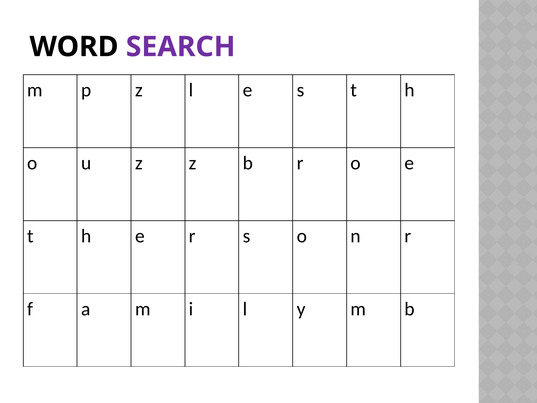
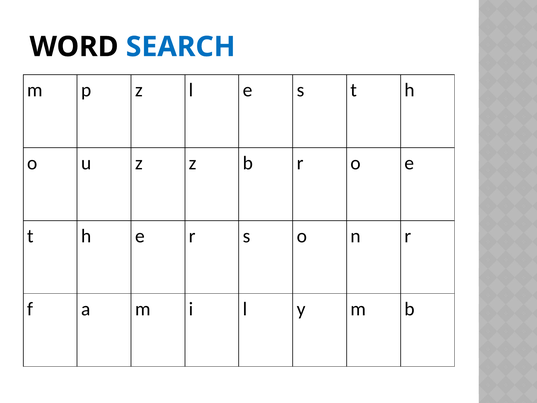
SEARCH colour: purple -> blue (181, 47)
